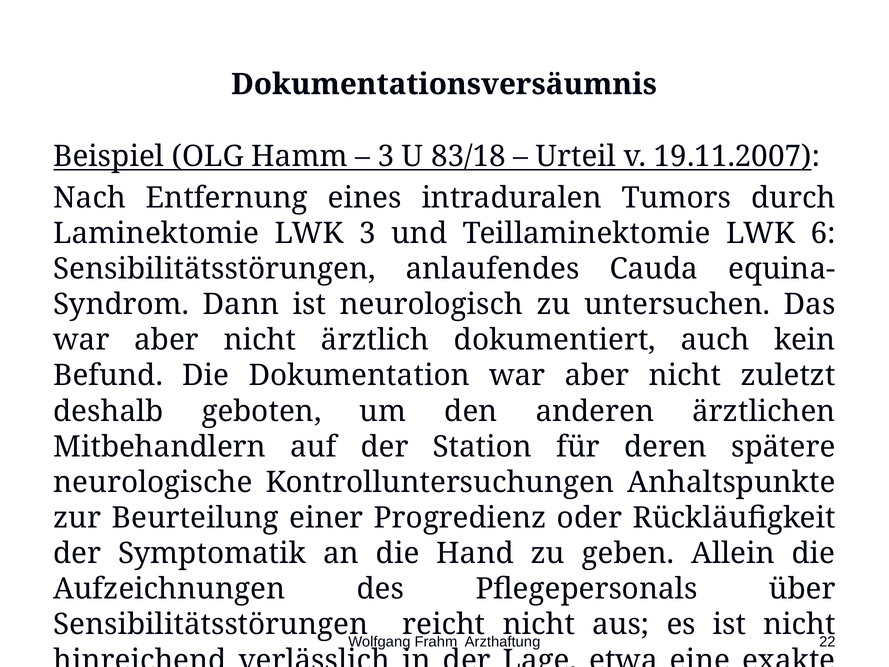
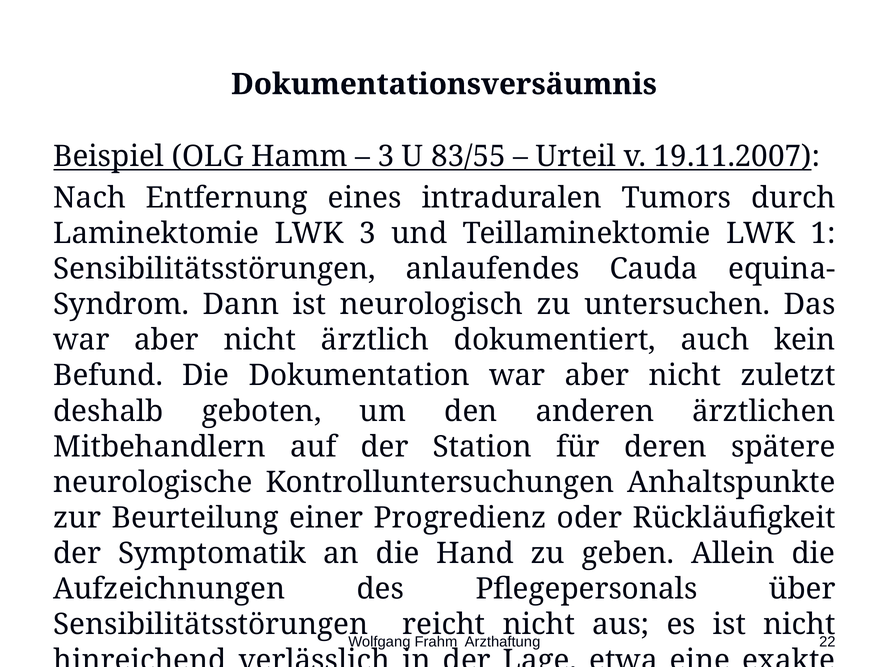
83/18: 83/18 -> 83/55 (468, 156)
6: 6 -> 1 (823, 233)
